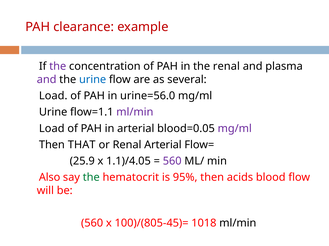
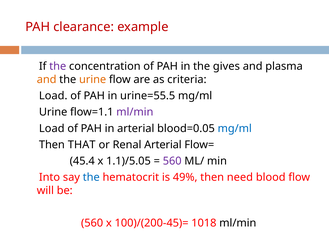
the renal: renal -> gives (226, 67)
and colour: purple -> orange (47, 80)
urine colour: blue -> orange (93, 80)
several: several -> criteria (187, 80)
urine=56.0: urine=56.0 -> urine=55.5 (148, 96)
mg/ml colour: purple -> blue (235, 129)
25.9: 25.9 -> 45.4 (82, 162)
1.1)/4.05: 1.1)/4.05 -> 1.1)/5.05 (128, 162)
Also: Also -> Into (50, 178)
the colour: green -> blue (91, 178)
95%: 95% -> 49% (185, 178)
acids: acids -> need (240, 178)
100)/(805-45)=: 100)/(805-45)= -> 100)/(200-45)= (152, 224)
